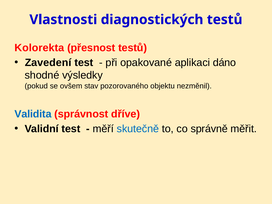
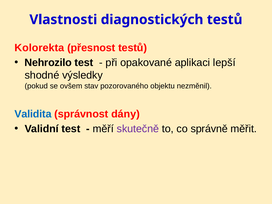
Zavedení: Zavedení -> Nehrozilo (48, 63)
dáno: dáno -> lepší (224, 63)
dříve: dříve -> dány (126, 114)
skutečně colour: blue -> purple (138, 129)
